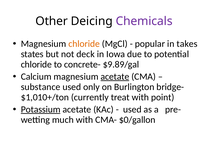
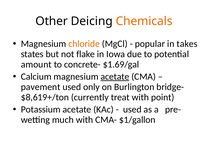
Chemicals colour: purple -> orange (144, 21)
deck: deck -> flake (86, 54)
chloride: chloride -> amount (36, 64)
$9.89/gal: $9.89/gal -> $1.69/gal (121, 64)
substance: substance -> pavement (41, 87)
$1,010+/ton: $1,010+/ton -> $8,619+/ton (45, 97)
Potassium underline: present -> none (41, 109)
$0/gallon: $0/gallon -> $1/gallon (137, 119)
